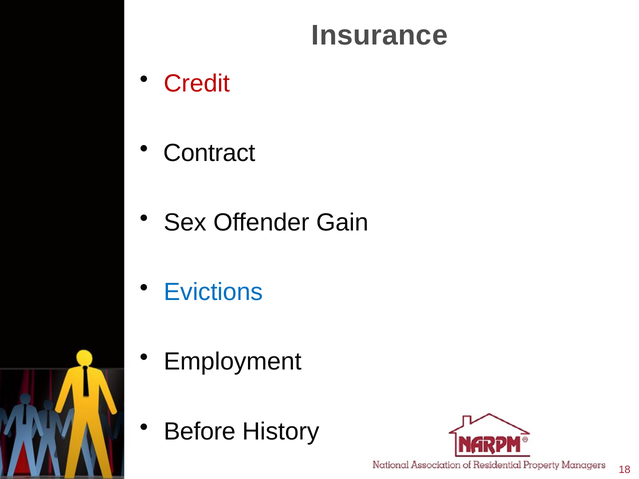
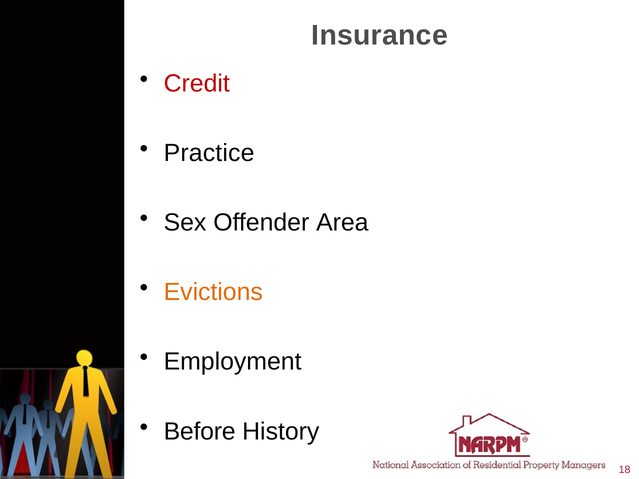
Contract: Contract -> Practice (209, 153)
Gain: Gain -> Area (342, 223)
Evictions colour: blue -> orange (213, 292)
